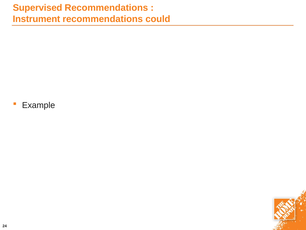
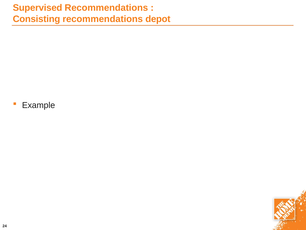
Instrument: Instrument -> Consisting (36, 19)
could: could -> depot (158, 19)
